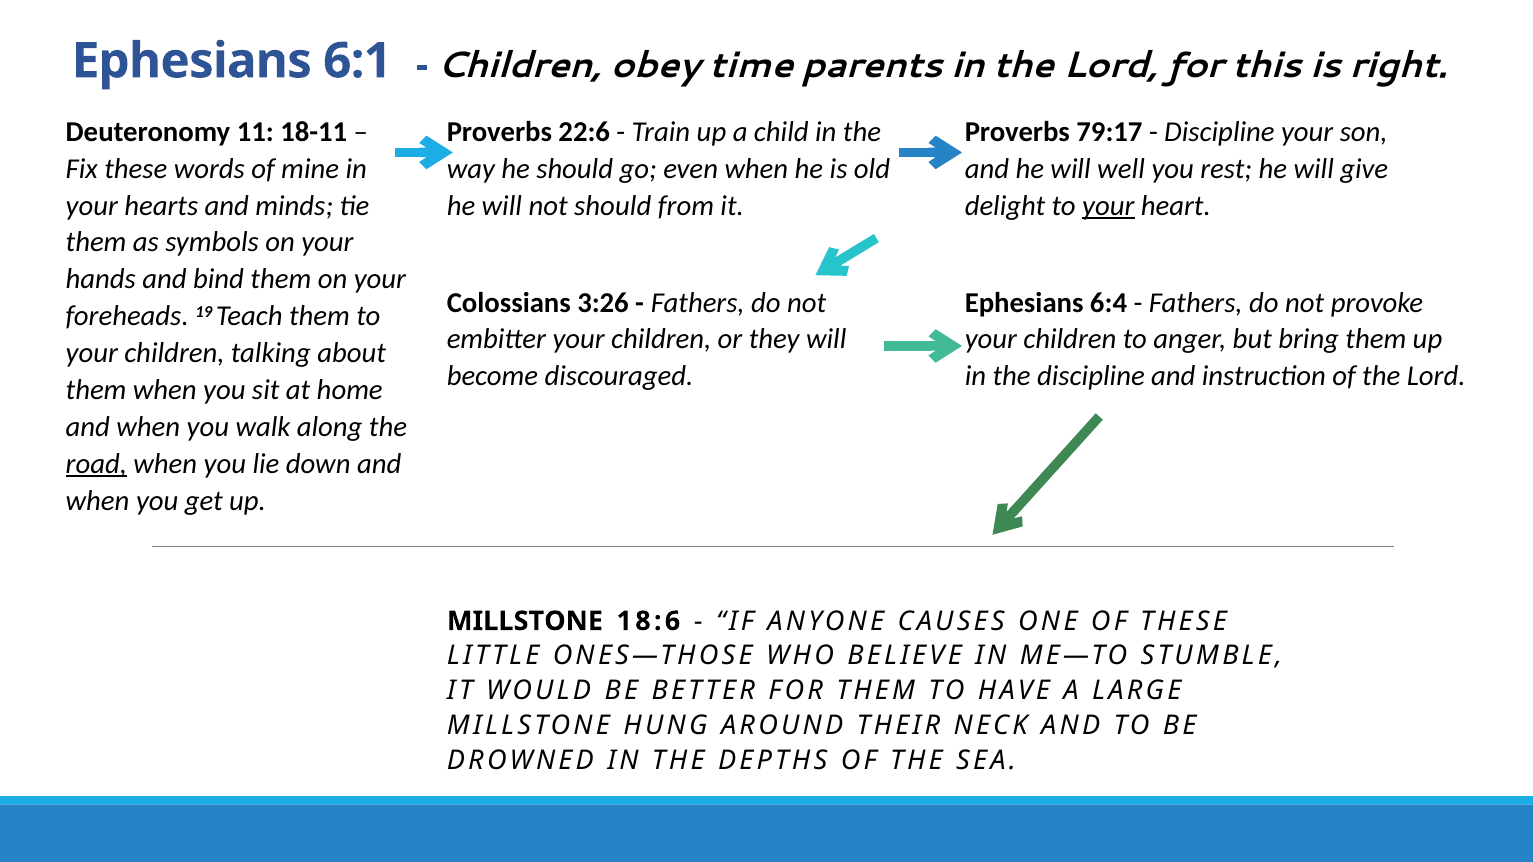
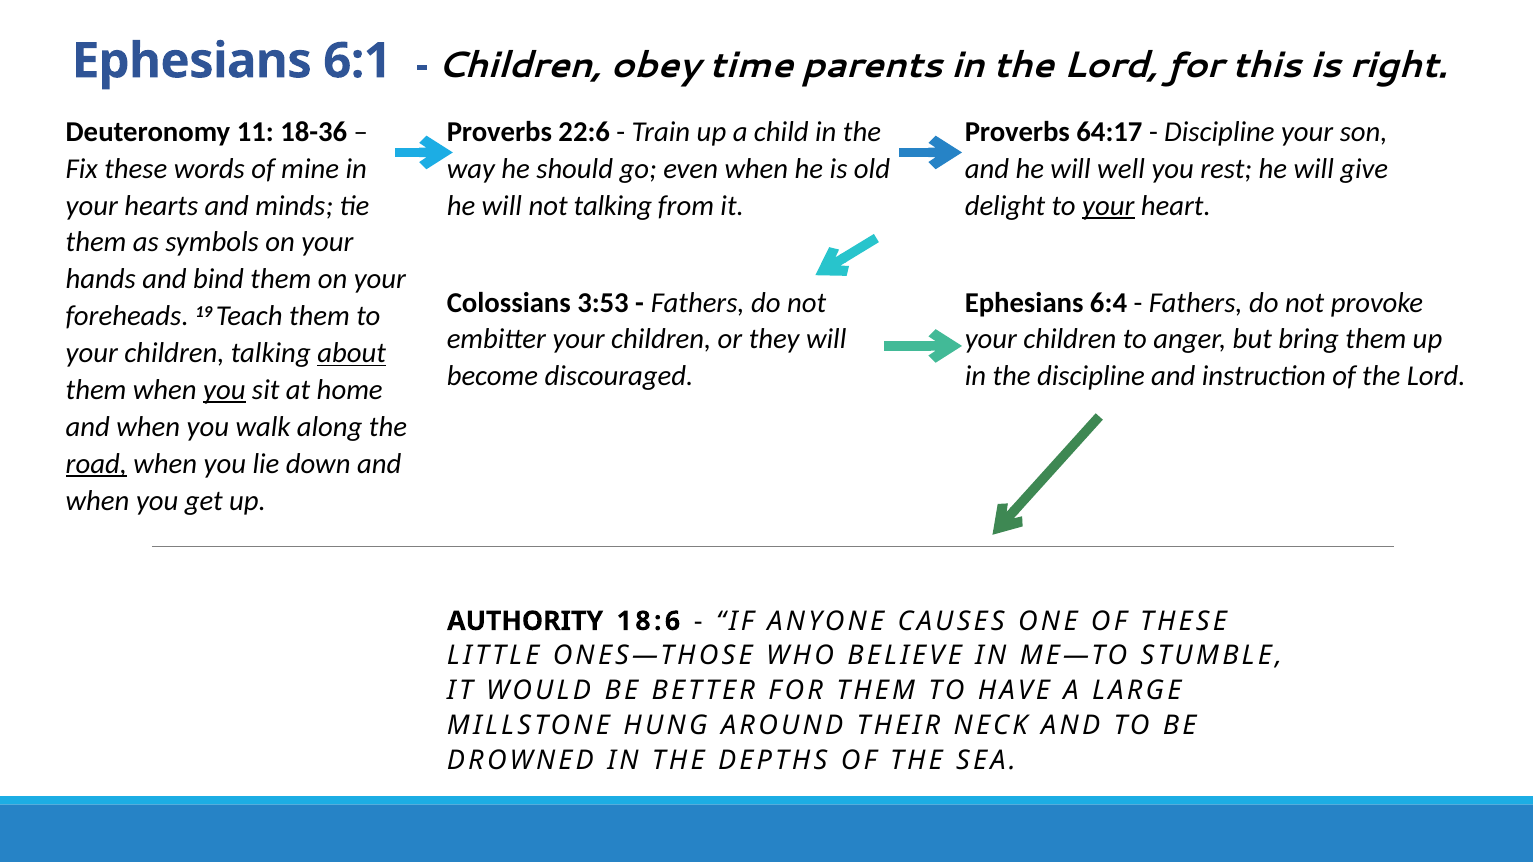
18-11: 18-11 -> 18-36 (314, 132)
79:17: 79:17 -> 64:17 (1109, 132)
not should: should -> talking (613, 206)
3:26: 3:26 -> 3:53 (603, 303)
about underline: none -> present (352, 353)
you underline: none -> present (224, 390)
MILLSTONE: MILLSTONE -> AUTHORITY (525, 621)
